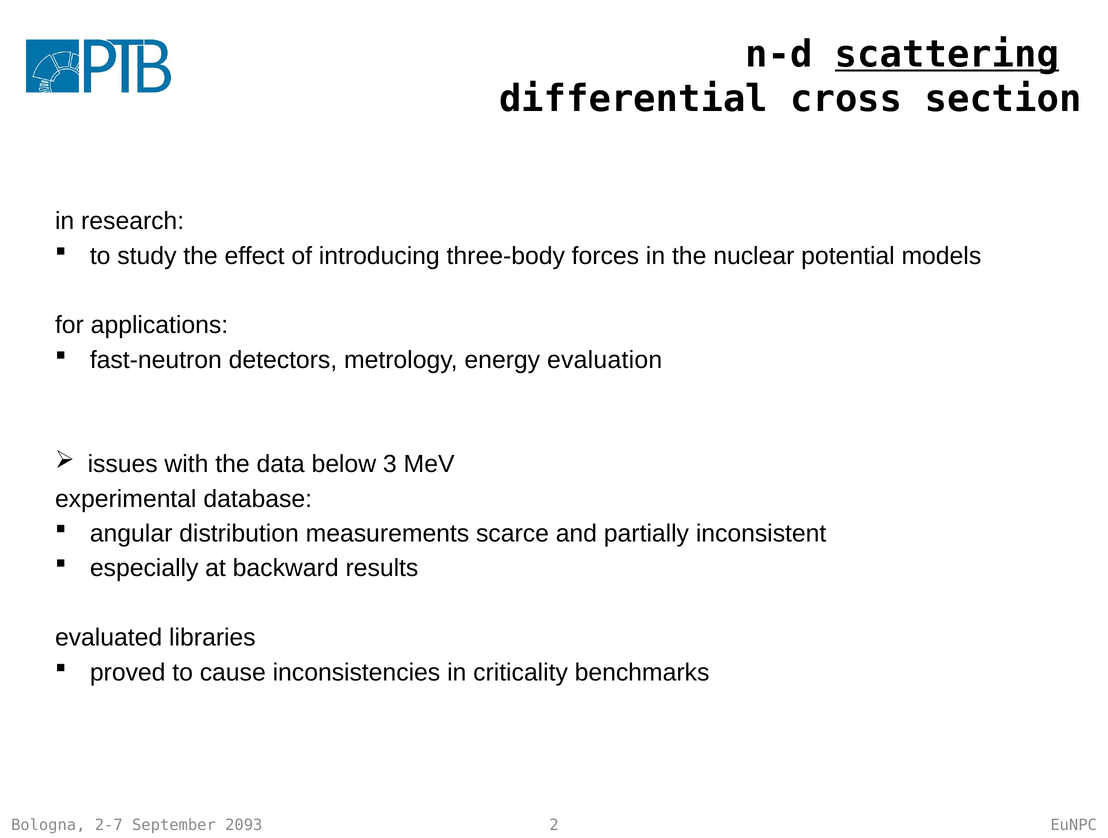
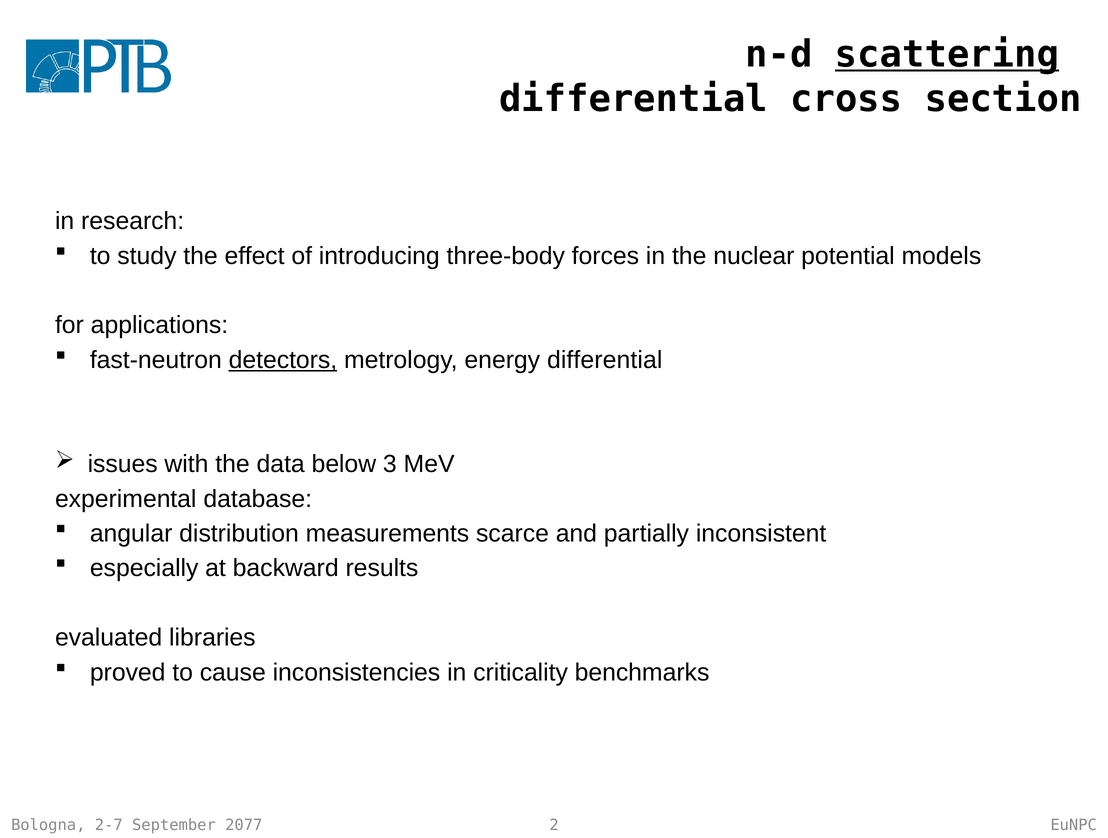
detectors underline: none -> present (283, 360)
energy evaluation: evaluation -> differential (605, 360)
2093: 2093 -> 2077 (244, 824)
